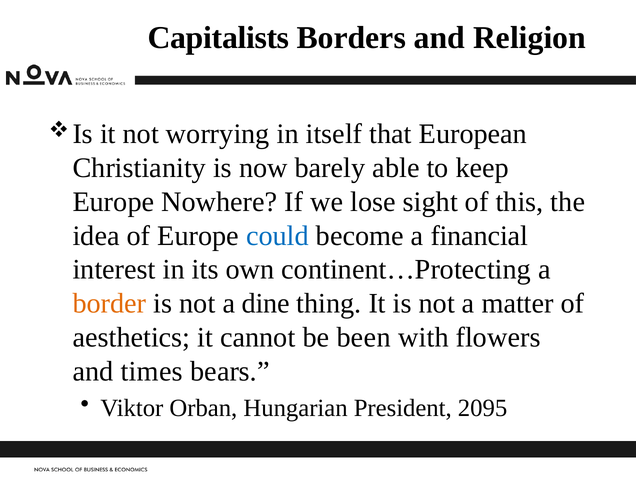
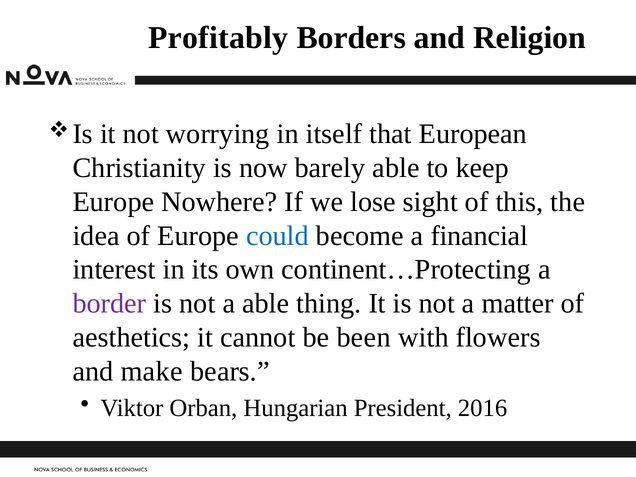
Capitalists: Capitalists -> Profitably (218, 38)
border colour: orange -> purple (109, 304)
a dine: dine -> able (266, 304)
times: times -> make (152, 371)
2095: 2095 -> 2016 (483, 408)
